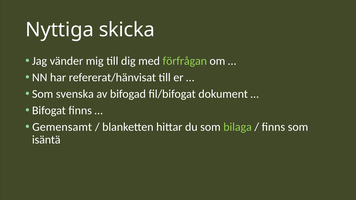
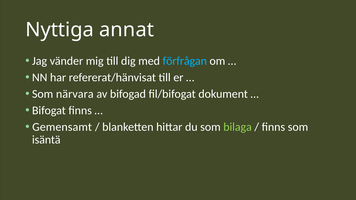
skicka: skicka -> annat (127, 30)
förfrågan colour: light green -> light blue (185, 61)
svenska: svenska -> närvara (75, 94)
